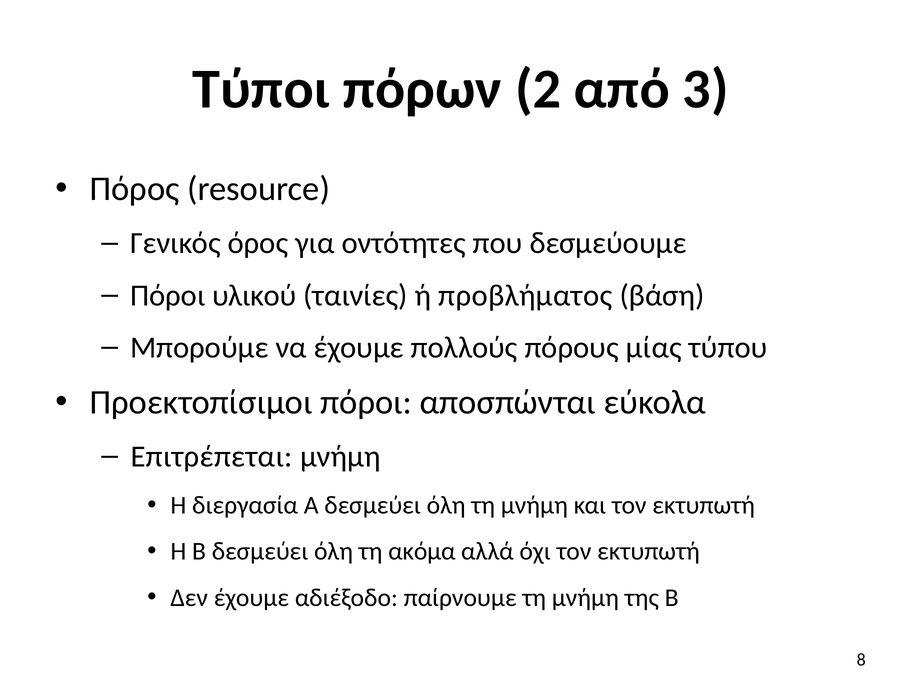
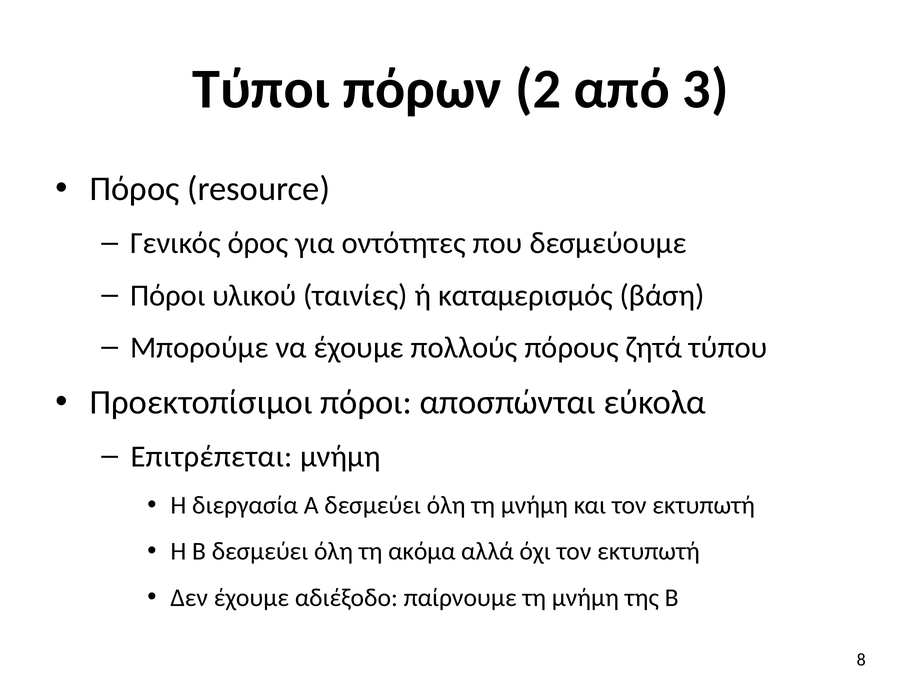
προβλήματος: προβλήματος -> καταμερισμός (526, 295)
μίας: μίας -> ζητά (654, 348)
